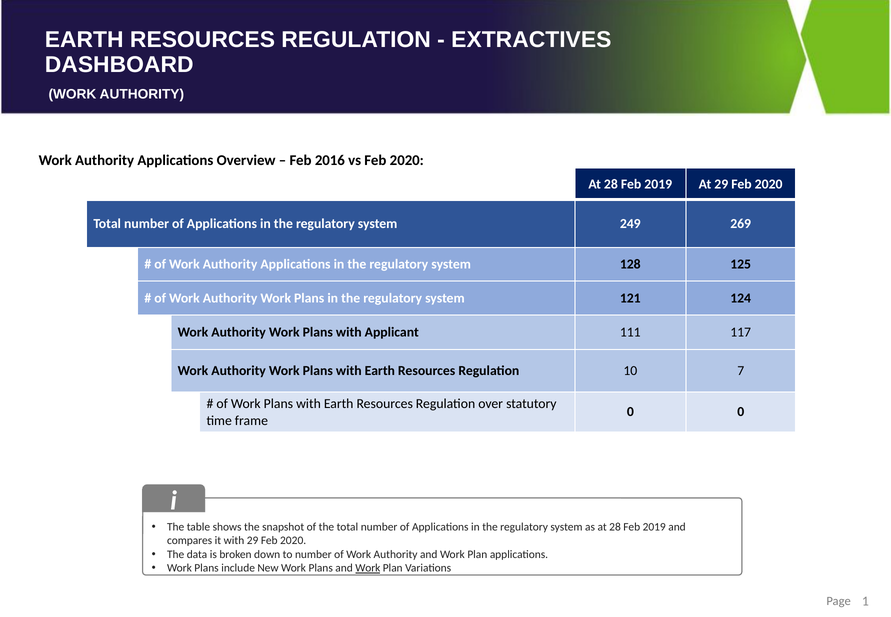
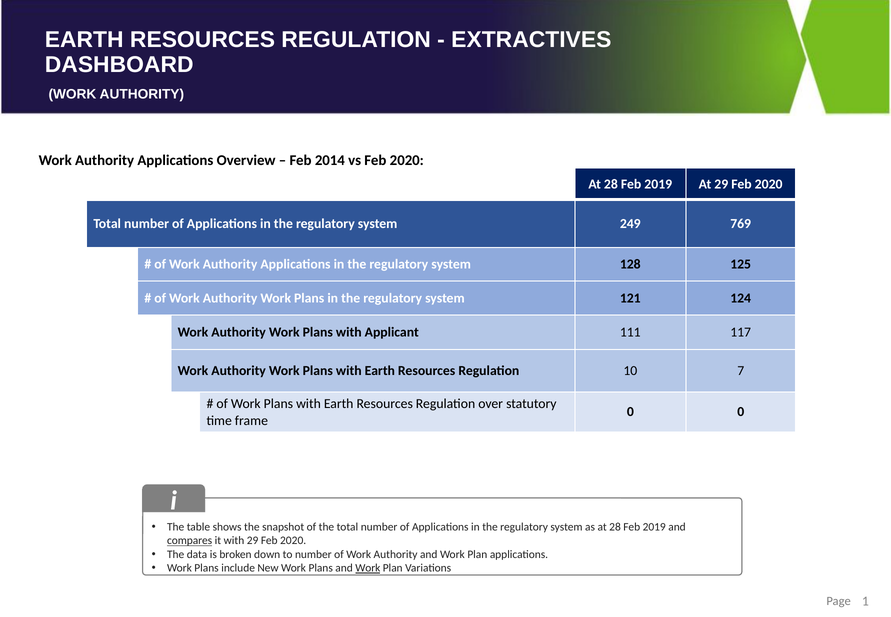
2016: 2016 -> 2014 (330, 160)
269: 269 -> 769 (741, 224)
compares underline: none -> present (190, 541)
